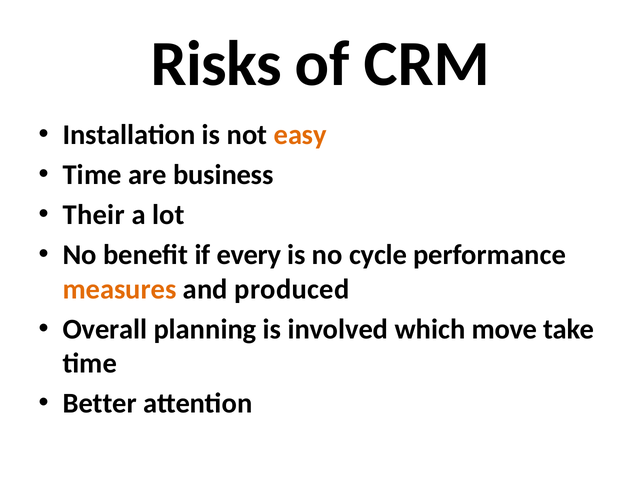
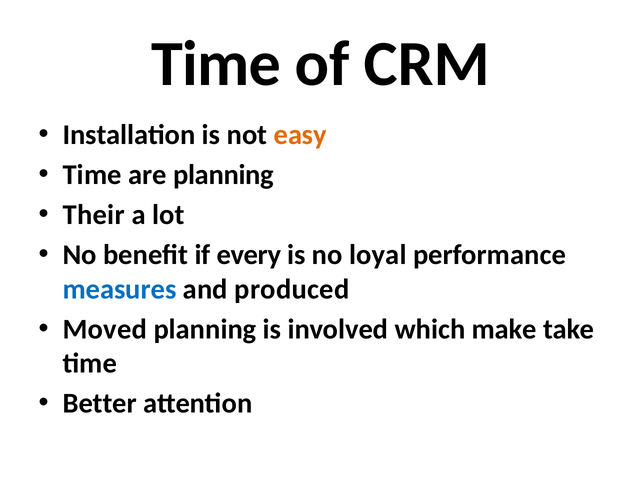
Risks: Risks -> Time (216, 64)
are business: business -> planning (223, 175)
cycle: cycle -> loyal (378, 255)
measures colour: orange -> blue (120, 289)
Overall: Overall -> Moved (105, 329)
move: move -> make (504, 329)
